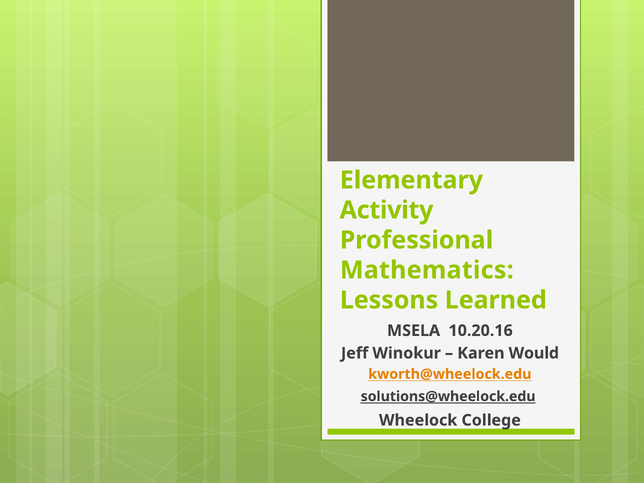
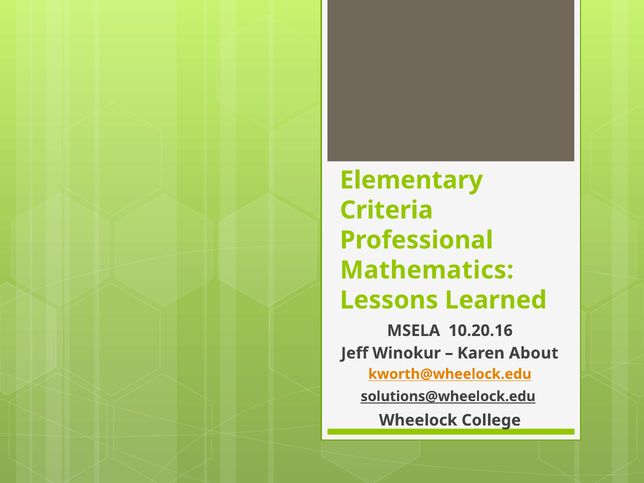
Activity: Activity -> Criteria (386, 210)
Would: Would -> About (534, 353)
